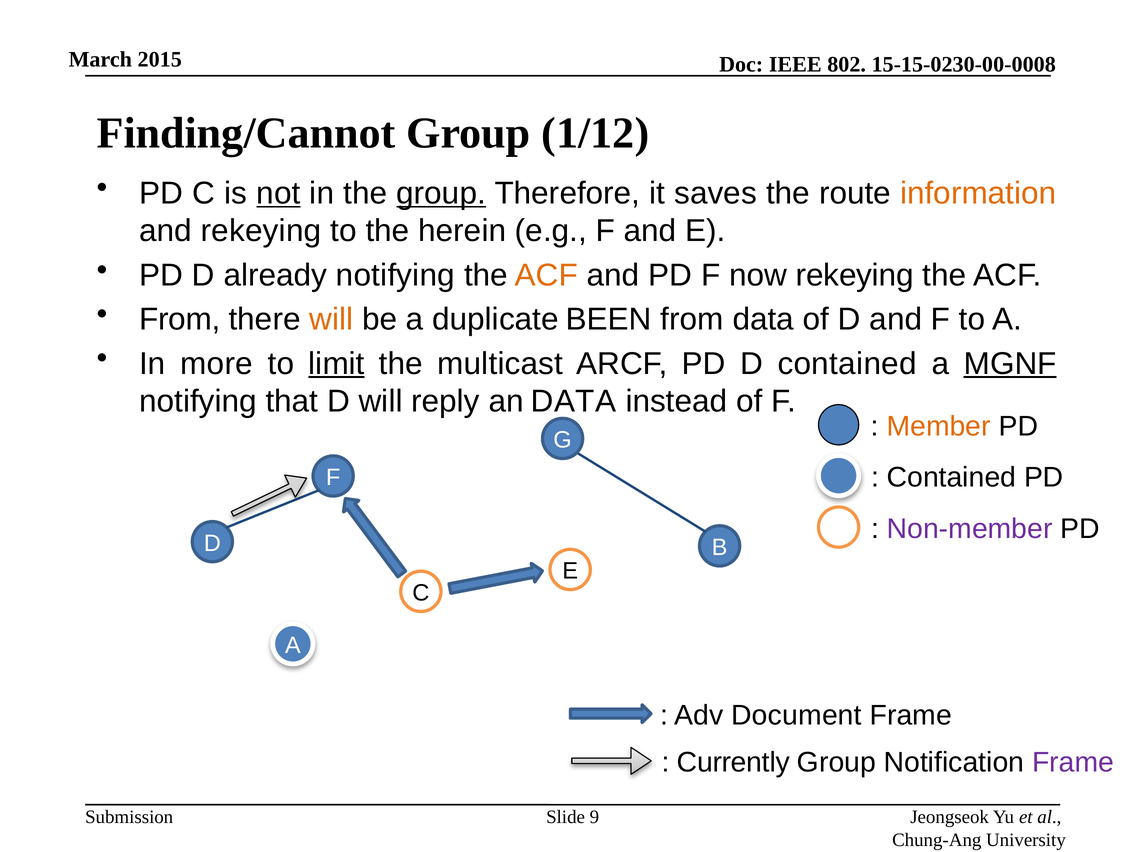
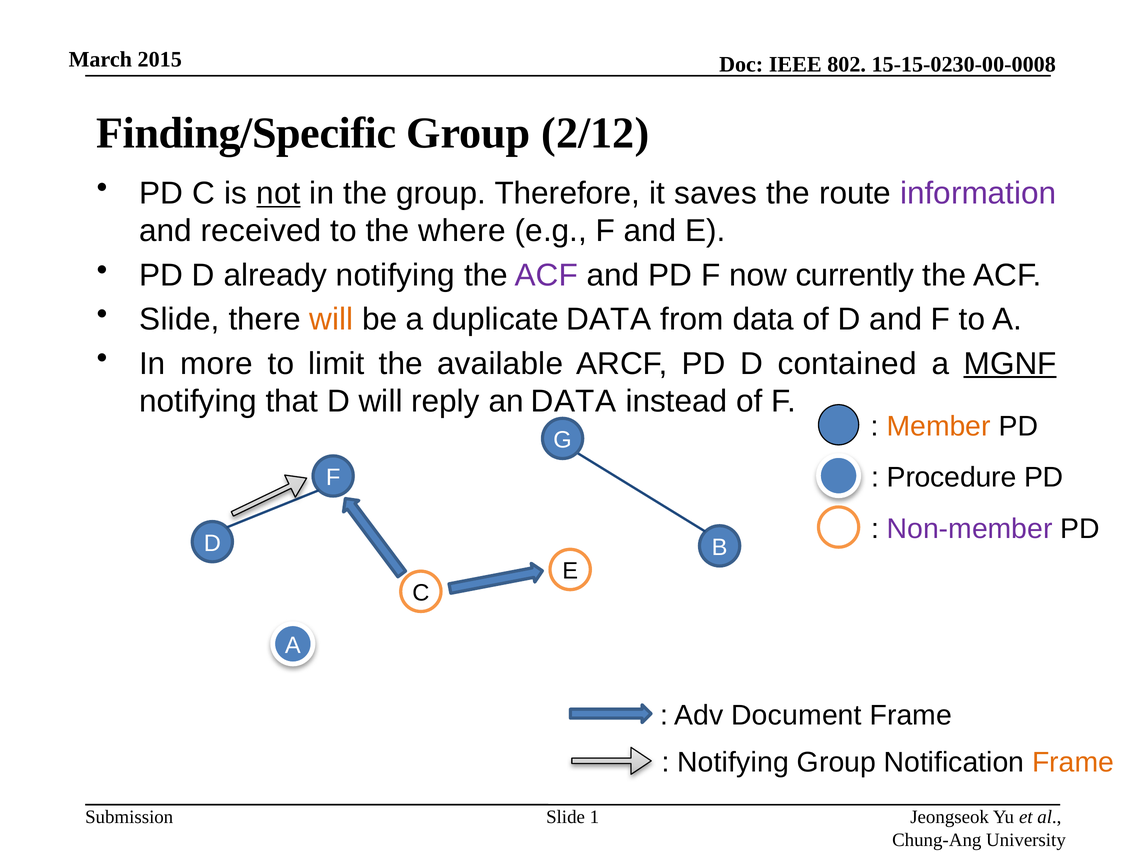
Finding/Cannot: Finding/Cannot -> Finding/Specific (246, 133)
1/12: 1/12 -> 2/12 (595, 133)
group underline: present -> none (441, 193)
information colour: orange -> purple (978, 193)
and rekeying: rekeying -> received (261, 231)
herein: herein -> where (462, 231)
ACF colour: orange -> purple (546, 275)
now rekeying: rekeying -> currently (855, 275)
From: From -> Slide (179, 319)
duplicate BEEN: BEEN -> DATA (609, 319)
limit underline: present -> none (337, 364)
multicast: multicast -> available (500, 364)
Contained: Contained -> Procedure (952, 477)
Currently: Currently -> Notifying (733, 763)
Frame colour: purple -> orange (1073, 763)
9: 9 -> 1 (594, 817)
